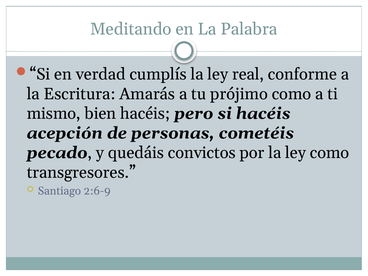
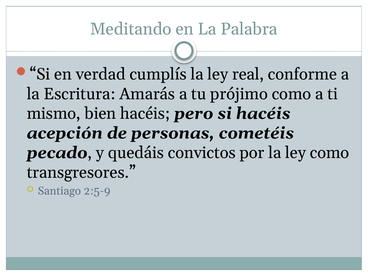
2:6-9: 2:6-9 -> 2:5-9 (97, 191)
